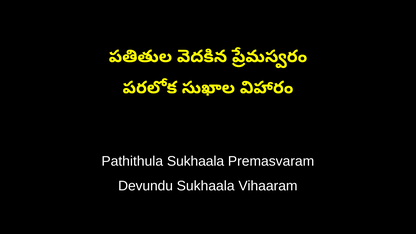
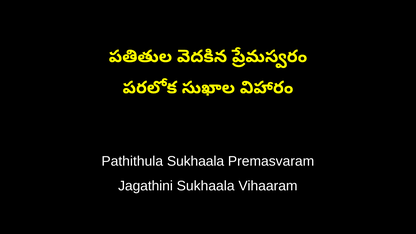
Devundu: Devundu -> Jagathini (146, 186)
